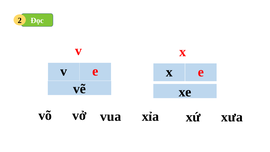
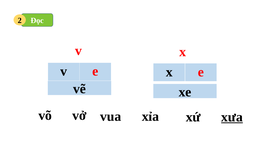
xưa underline: none -> present (232, 117)
